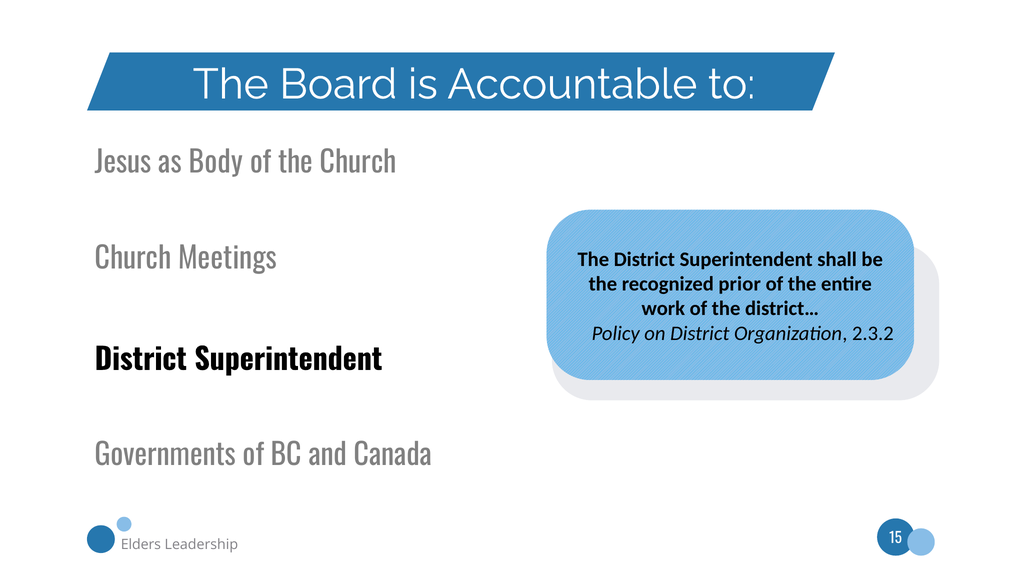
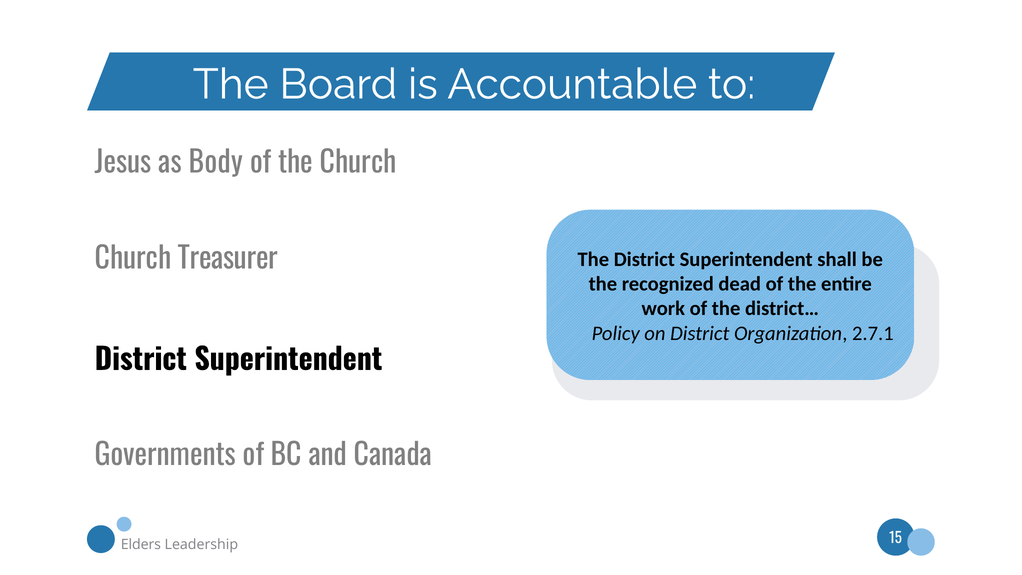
Meetings: Meetings -> Treasurer (228, 259)
prior: prior -> dead (740, 284)
2.3.2: 2.3.2 -> 2.7.1 (873, 333)
